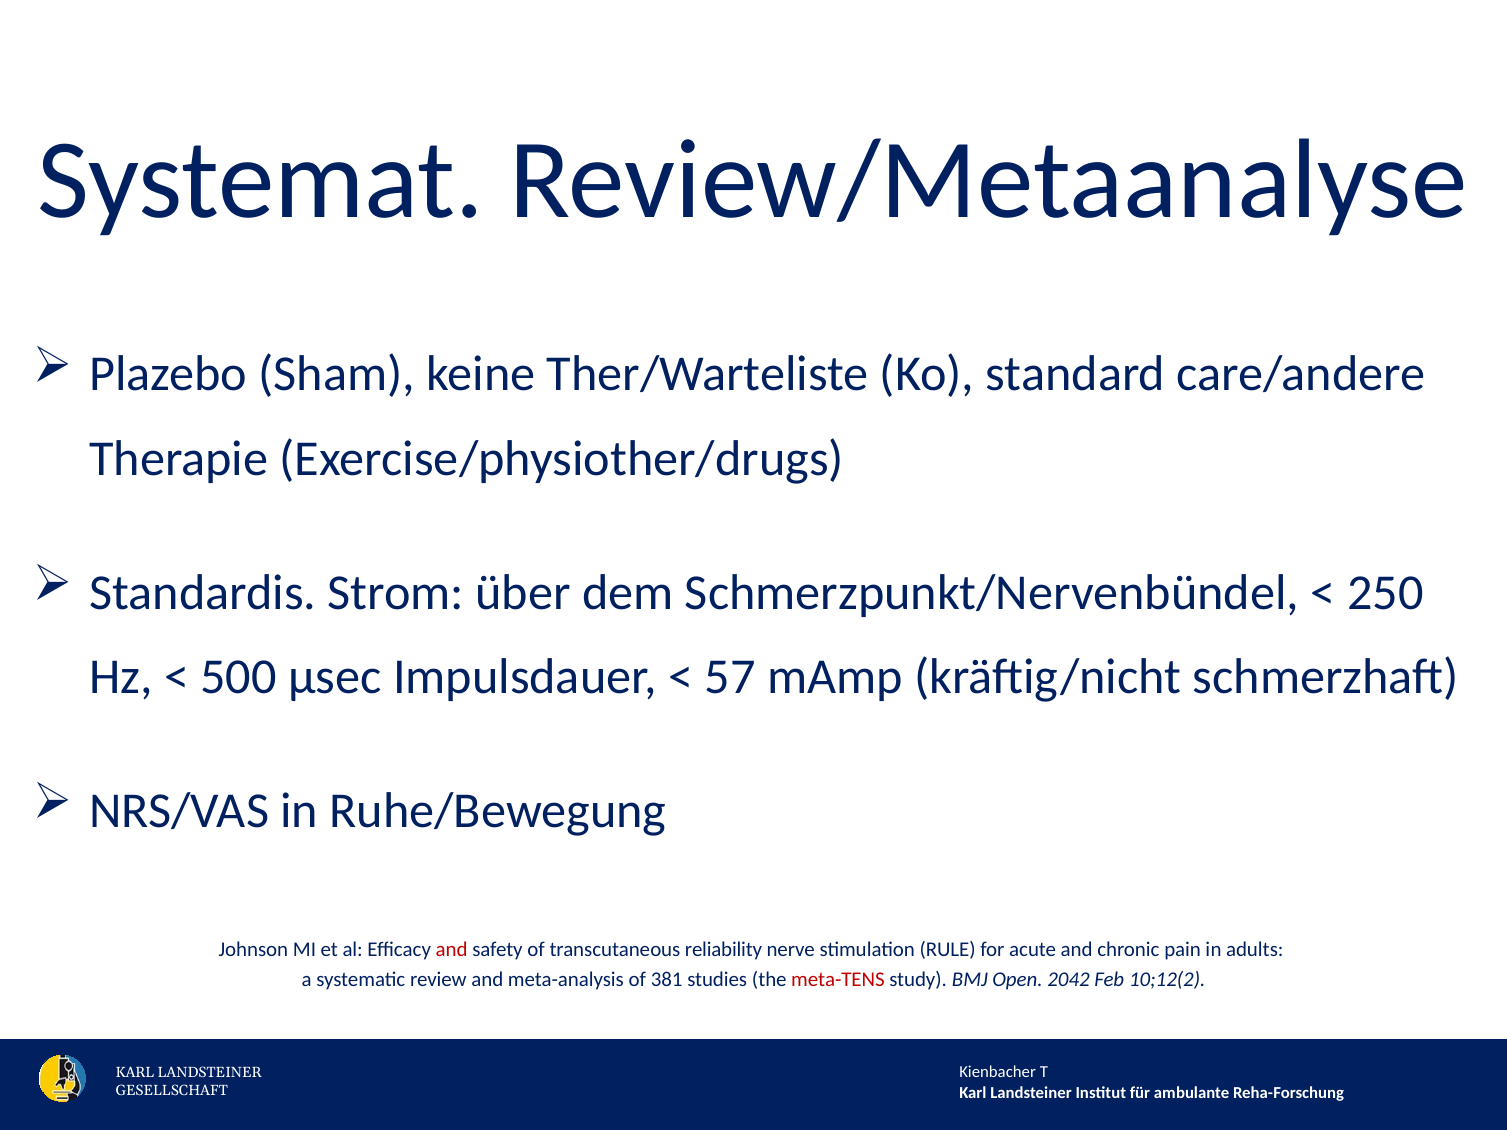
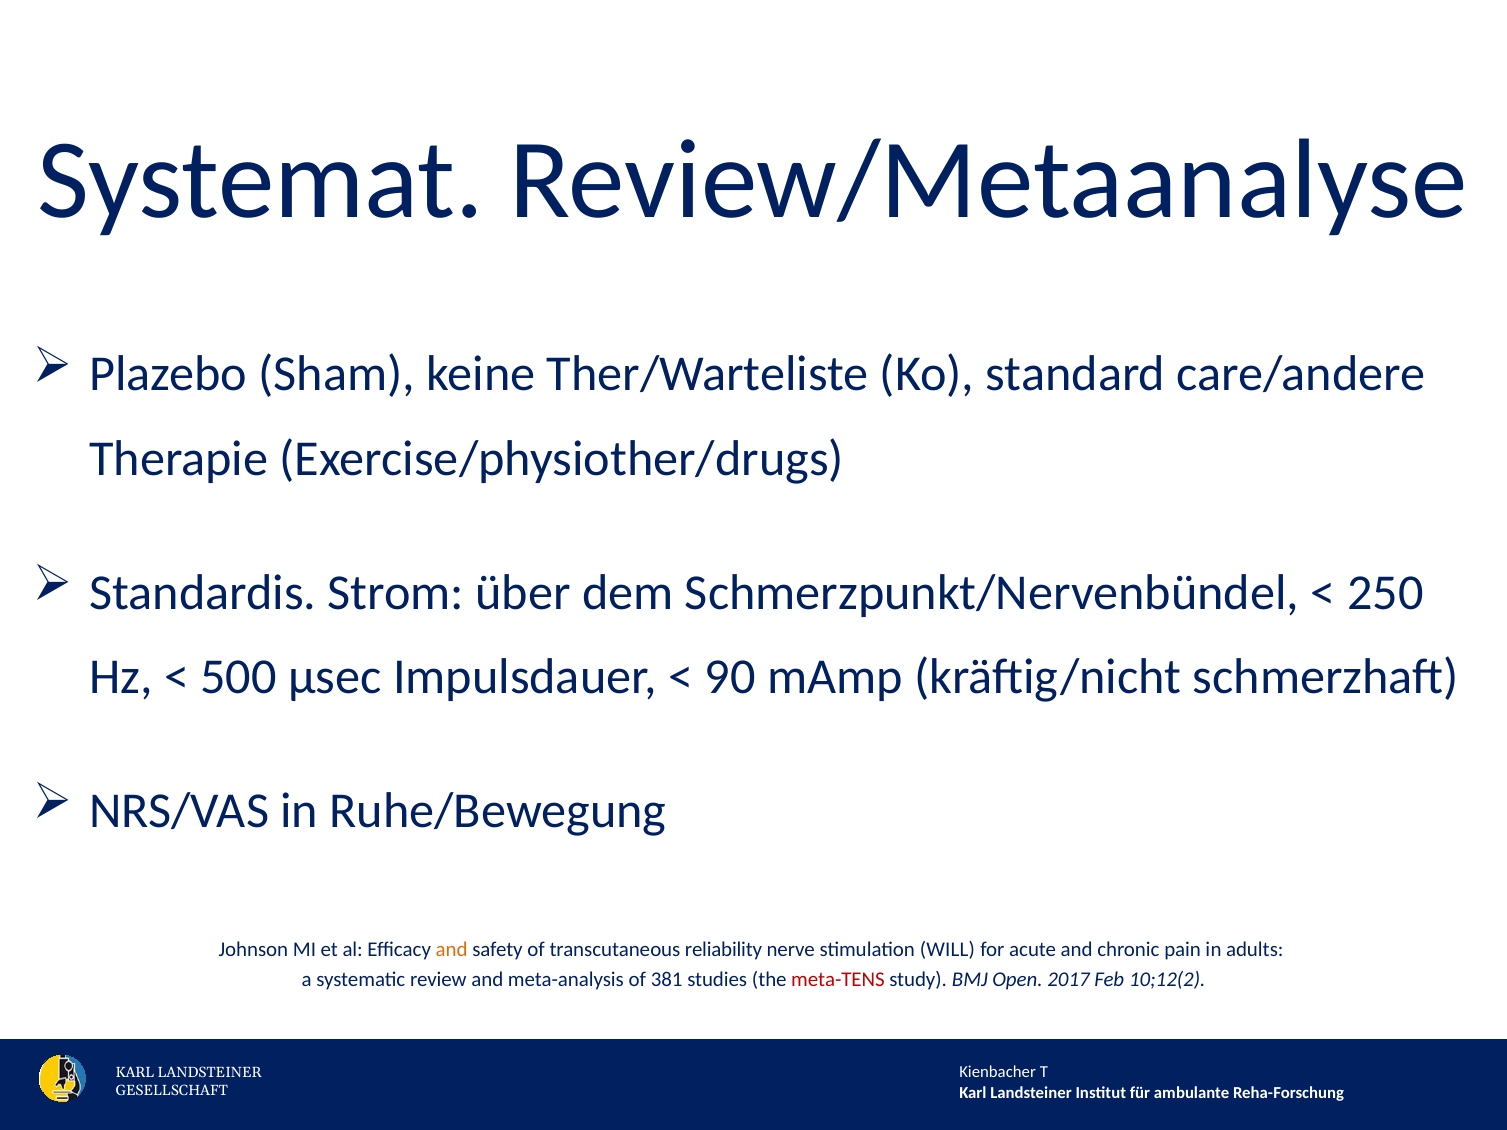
57: 57 -> 90 (730, 677)
and colour: red -> orange (452, 950)
RULE: RULE -> WILL (947, 950)
2042: 2042 -> 2017 (1069, 979)
